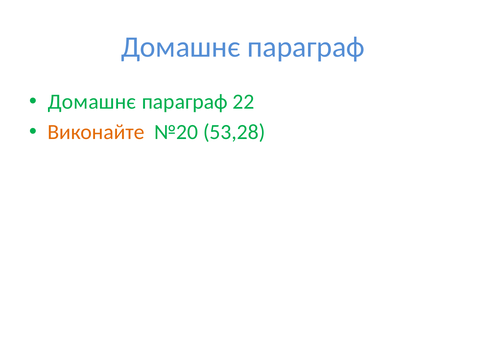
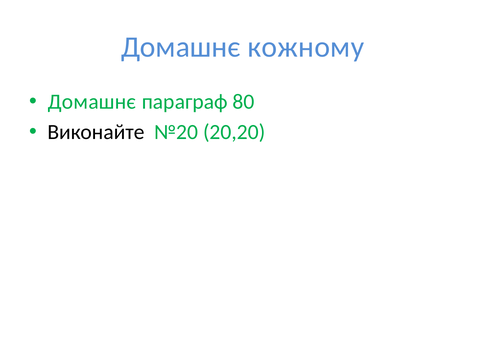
параграф: параграф -> кожному (306, 47)
22: 22 -> 80 (244, 102)
Виконайте colour: orange -> black (96, 132)
53,28: 53,28 -> 20,20 (234, 132)
